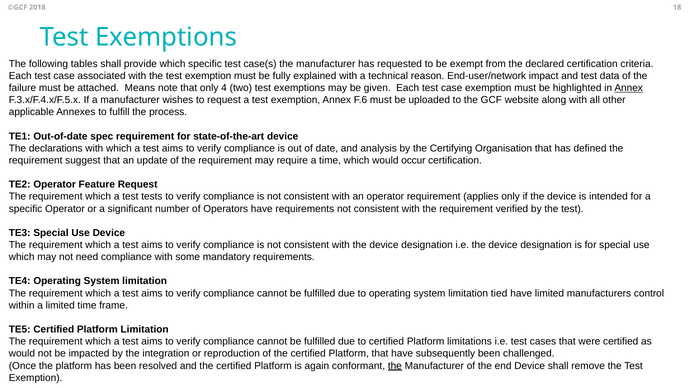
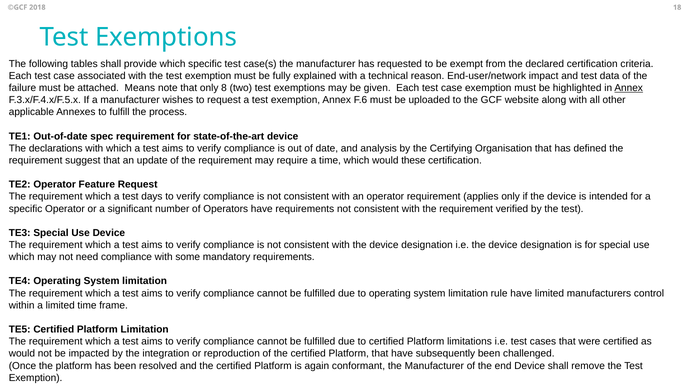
4: 4 -> 8 (224, 88)
occur: occur -> these (413, 160)
tests: tests -> days (152, 196)
tied: tied -> rule (499, 293)
the underline: present -> none (395, 365)
